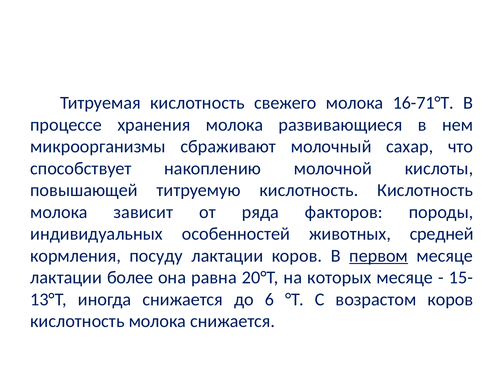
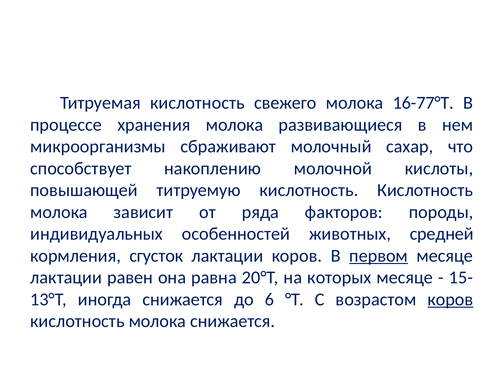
16-71°Т: 16-71°Т -> 16-77°Т (423, 103)
посуду: посуду -> сгусток (156, 256)
более: более -> равен (130, 278)
коров underline: none -> present (450, 299)
